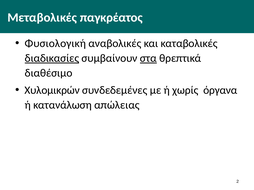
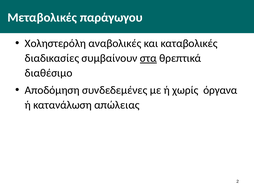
παγκρέατος: παγκρέατος -> παράγωγου (111, 17)
Φυσιολογική: Φυσιολογική -> Χοληστερόλη (55, 43)
διαδικασίες underline: present -> none (52, 58)
Χυλομικρών: Χυλομικρών -> Αποδόμηση (52, 90)
